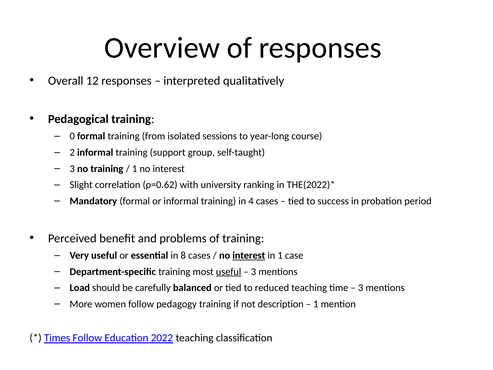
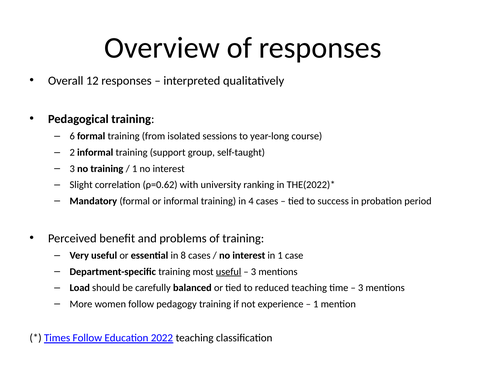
0: 0 -> 6 (72, 136)
interest underline: present -> none (249, 255)
description: description -> experience (281, 304)
